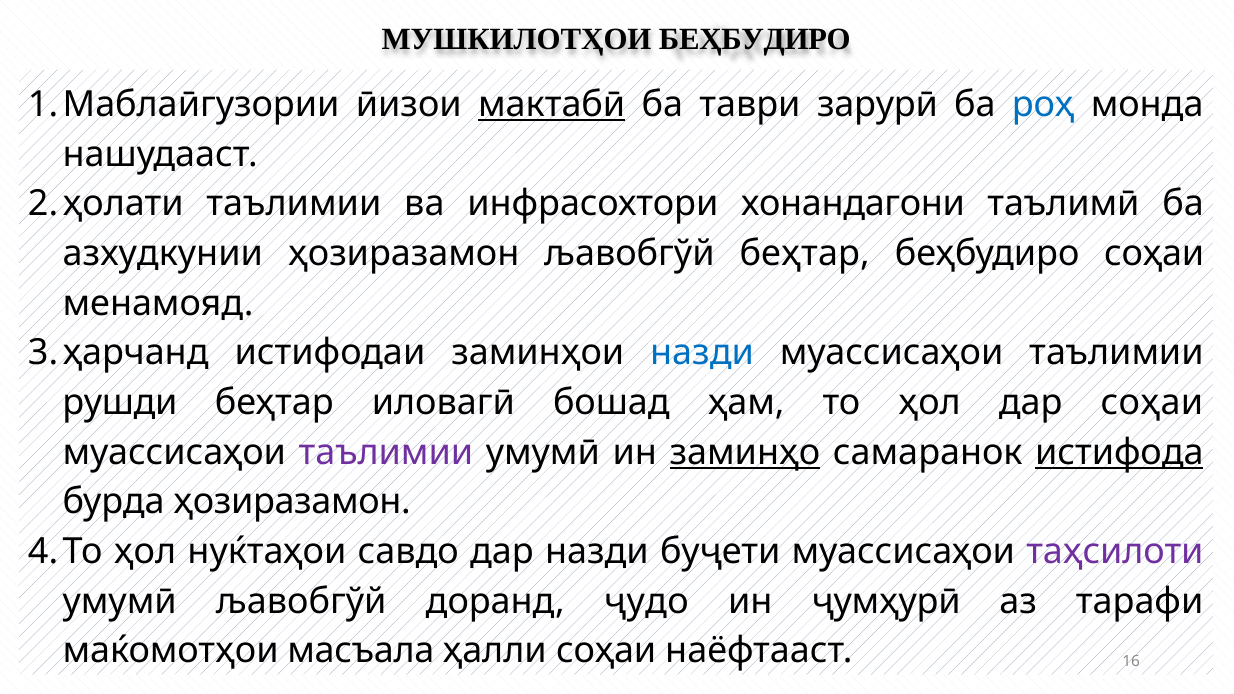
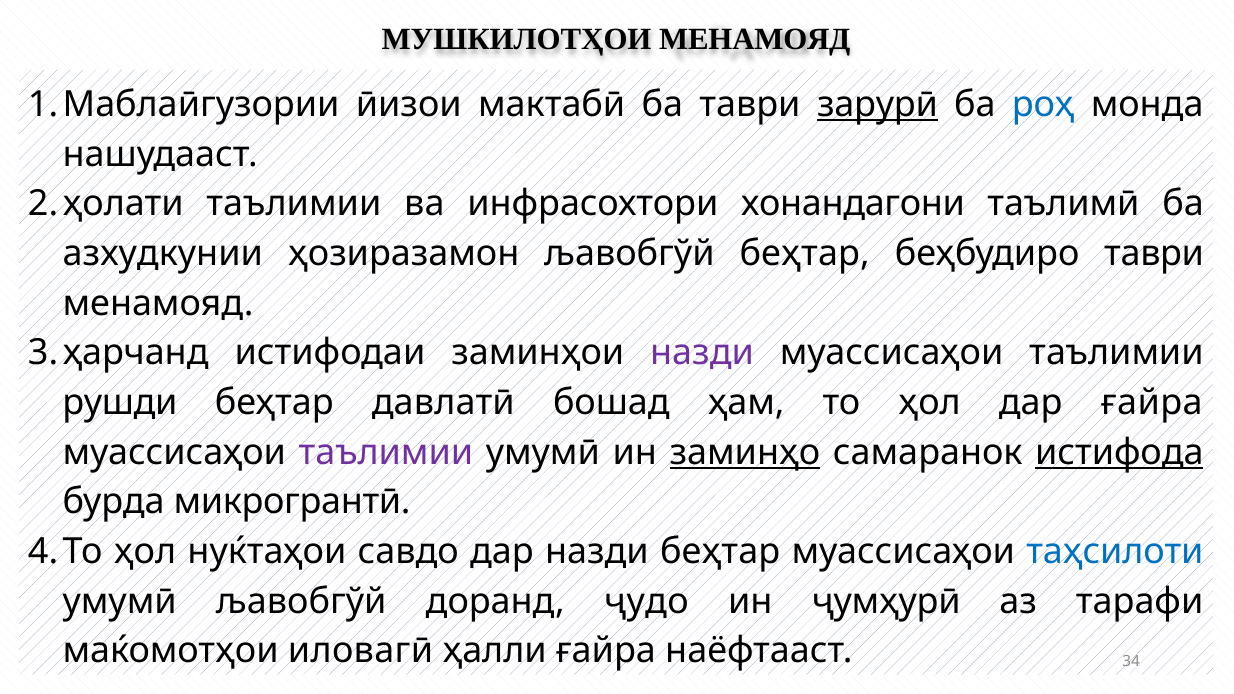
МУШКИЛОТҲОИ БЕҲБУДИРО: БЕҲБУДИРО -> МЕНАМОЯД (755, 39)
мактабӣ underline: present -> none (552, 105)
зарурӣ underline: none -> present (878, 105)
беҳбудиро соҳаи: соҳаи -> таври (1154, 254)
назди colour: blue -> purple (702, 353)
иловагӣ: иловагӣ -> давлатӣ (443, 403)
дар соҳаи: соҳаи -> ғайра (1152, 403)
бурда ҳозиразамон: ҳозиразамон -> микрогрантӣ (292, 502)
назди буҷети: буҷети -> беҳтар (720, 552)
таҳсилоти colour: purple -> blue (1115, 552)
масъала: масъала -> иловагӣ (361, 651)
ҳалли соҳаи: соҳаи -> ғайра (606, 651)
16: 16 -> 34 (1131, 662)
